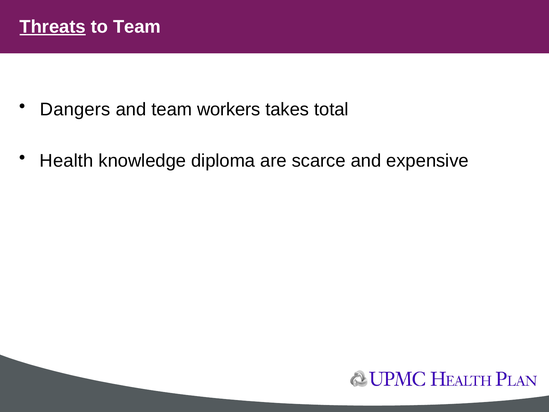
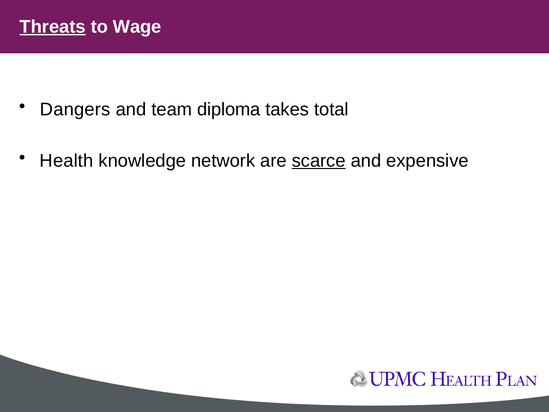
to Team: Team -> Wage (137, 27)
workers: workers -> diploma (229, 109)
diploma: diploma -> network (223, 161)
scarce underline: none -> present (319, 161)
